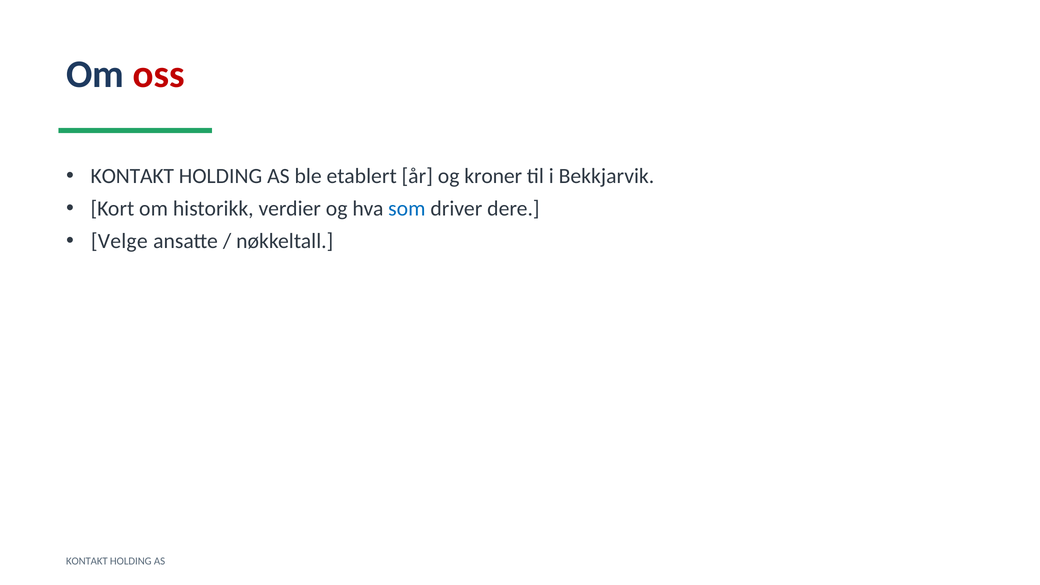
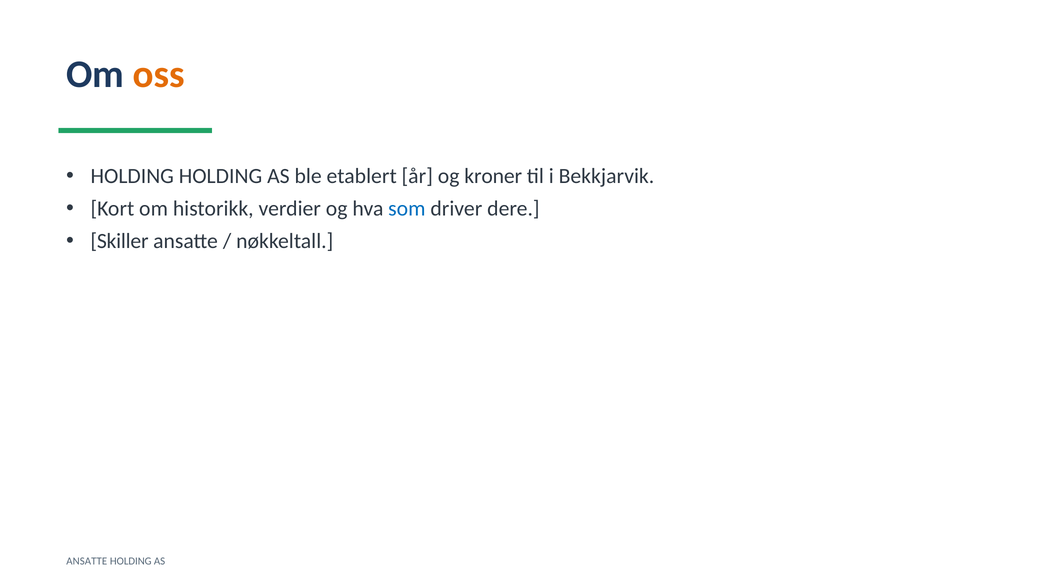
oss colour: red -> orange (159, 74)
KONTAKT: KONTAKT -> HOLDING (132, 176)
Velge: Velge -> Skiller (120, 241)
KONTAKT: KONTAKT -> ANSATTE (87, 561)
